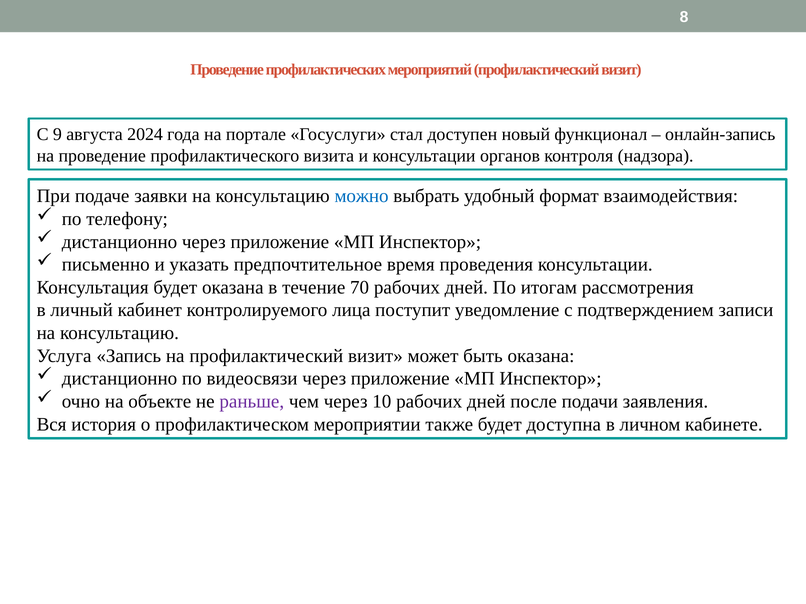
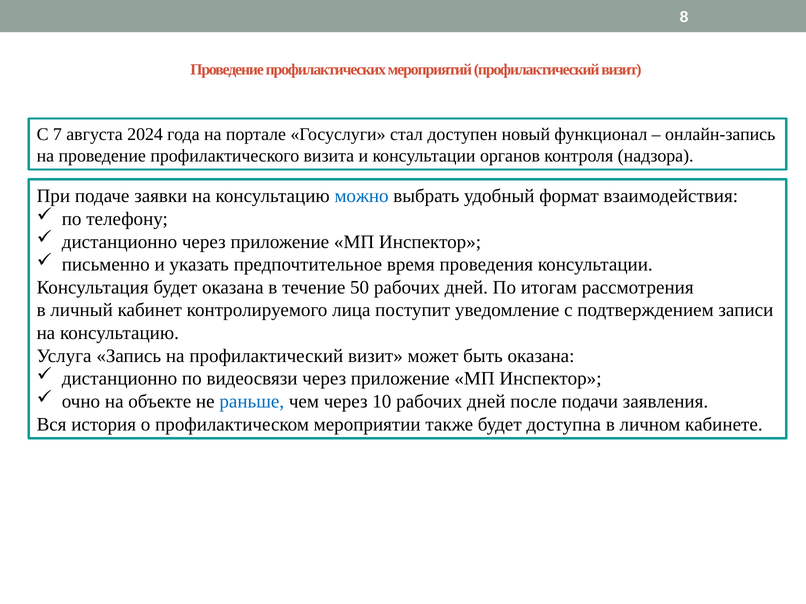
9: 9 -> 7 (57, 135)
70: 70 -> 50 (360, 288)
раньше colour: purple -> blue (252, 402)
